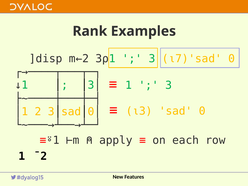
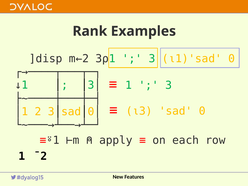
⍳7)'sad: ⍳7)'sad -> ⍳1)'sad (192, 59)
